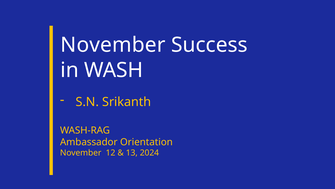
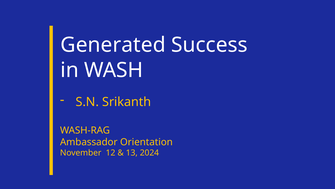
November: November -> Generated (113, 45)
